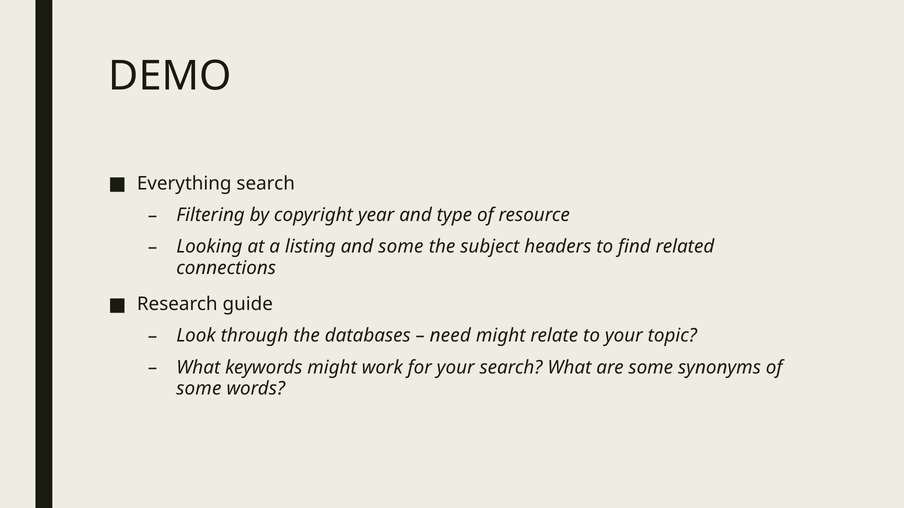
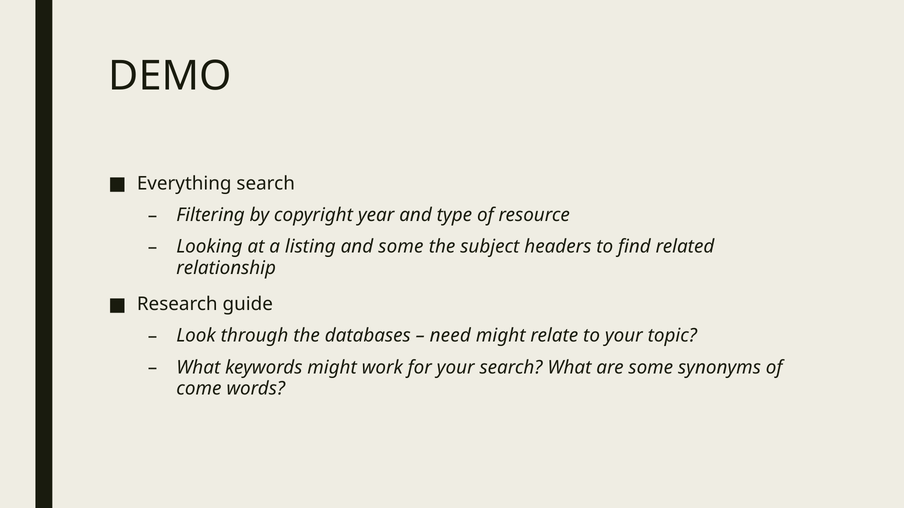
connections: connections -> relationship (226, 268)
some: some -> come (199, 389)
